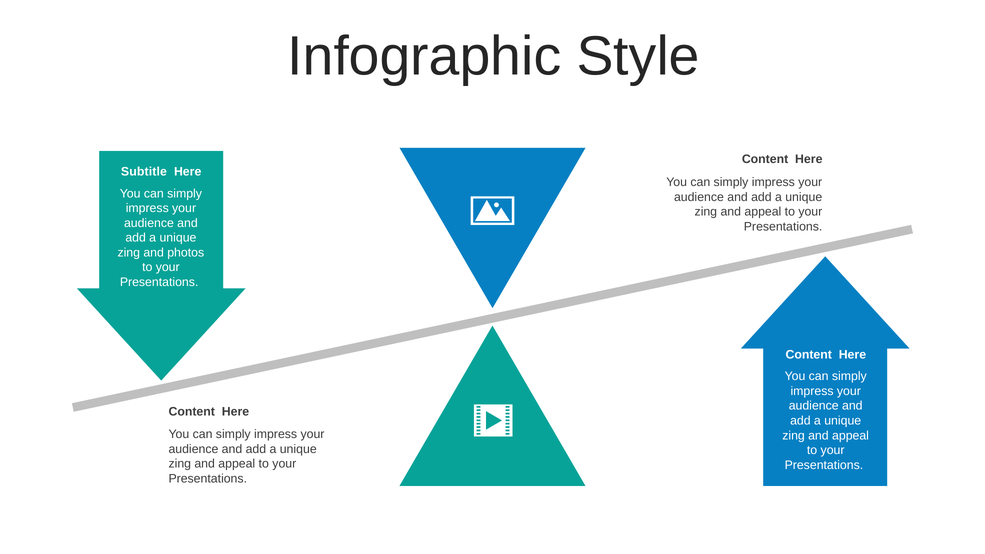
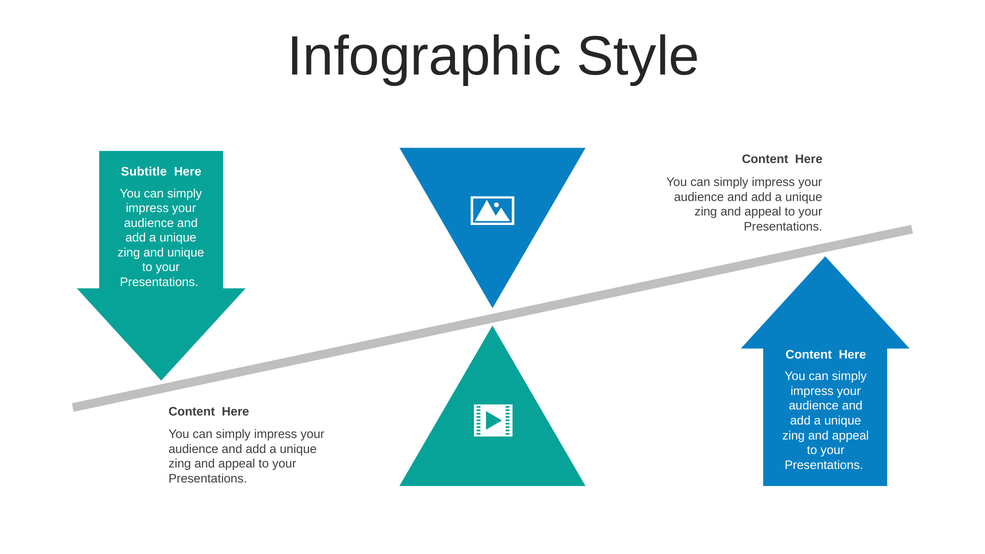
and photos: photos -> unique (186, 253)
